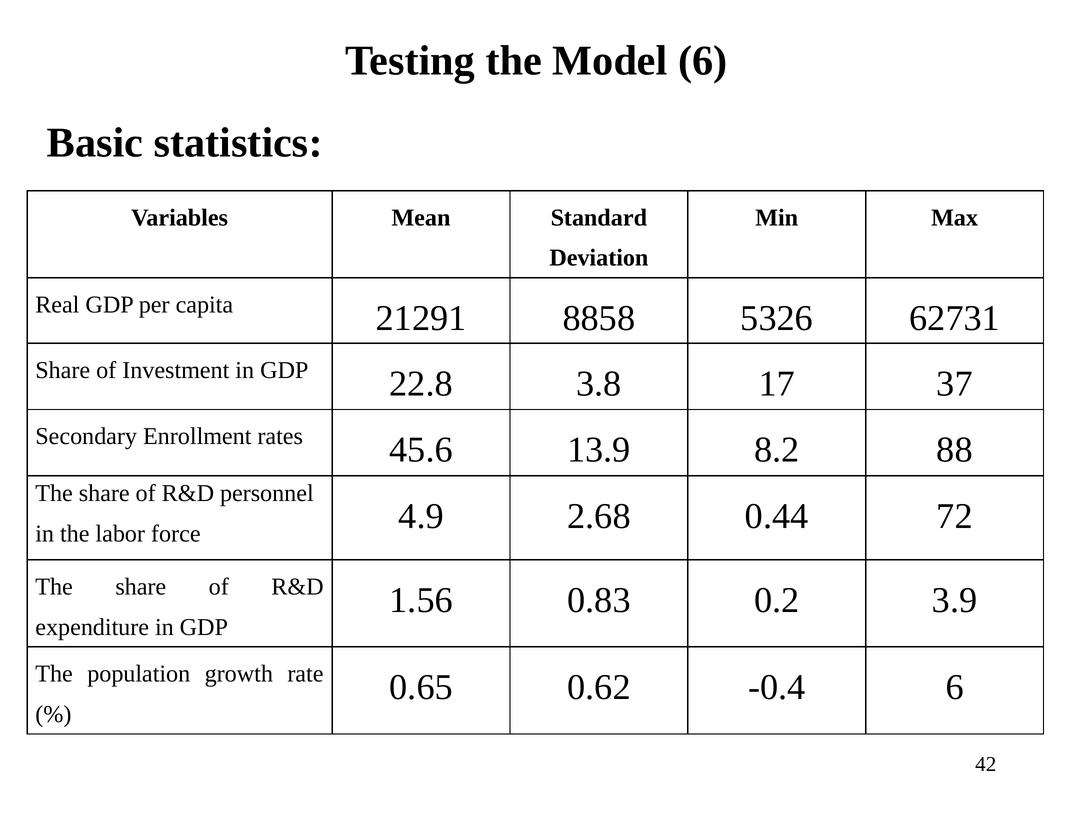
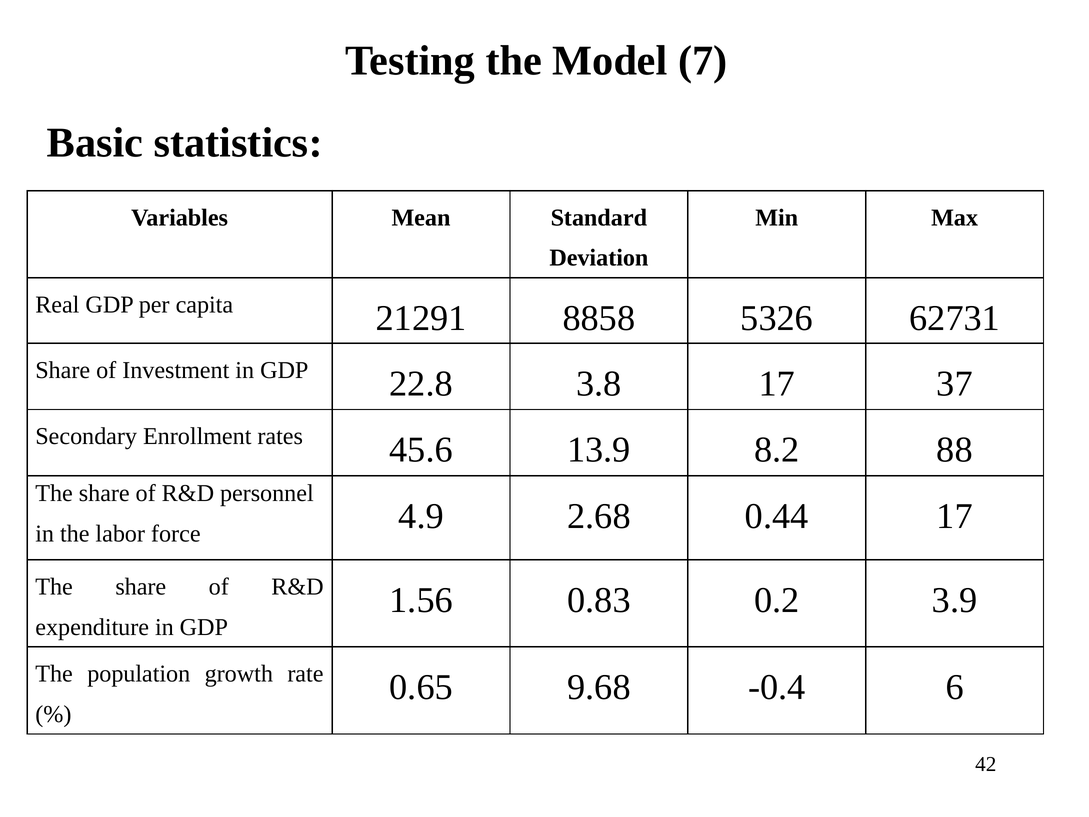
Model 6: 6 -> 7 (703, 61)
0.44 72: 72 -> 17 (955, 516)
0.62: 0.62 -> 9.68 (599, 687)
